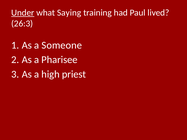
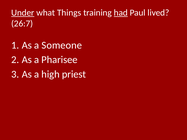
Saying: Saying -> Things (69, 13)
had underline: none -> present (121, 13)
26:3: 26:3 -> 26:7 (22, 24)
